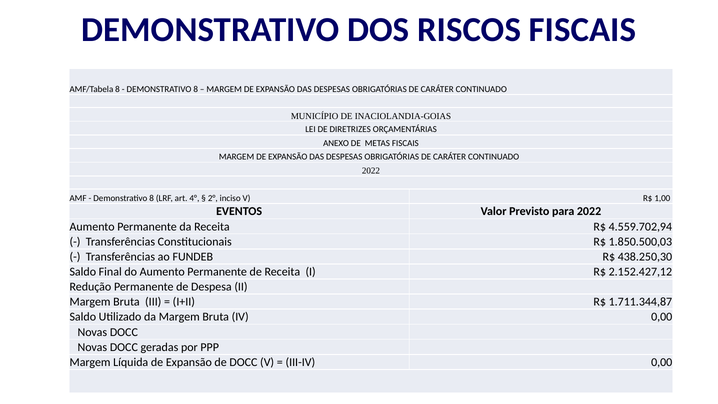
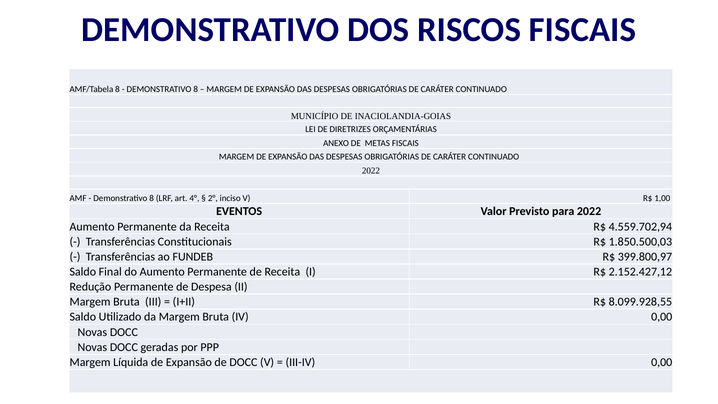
438.250,30: 438.250,30 -> 399.800,97 (645, 257)
1.711.344,87: 1.711.344,87 -> 8.099.928,55 (640, 302)
